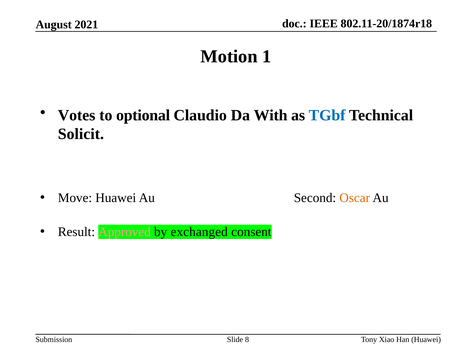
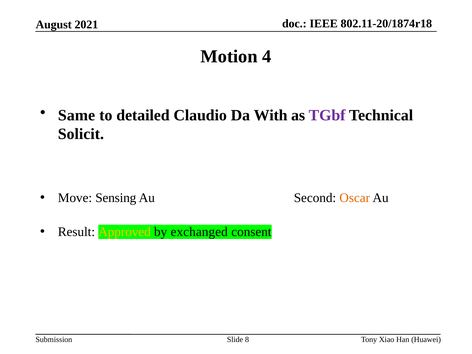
1: 1 -> 4 (267, 56)
Votes: Votes -> Same (77, 115)
optional: optional -> detailed (143, 115)
TGbf colour: blue -> purple (327, 115)
Move Huawei: Huawei -> Sensing (116, 198)
Approved colour: pink -> yellow (125, 232)
